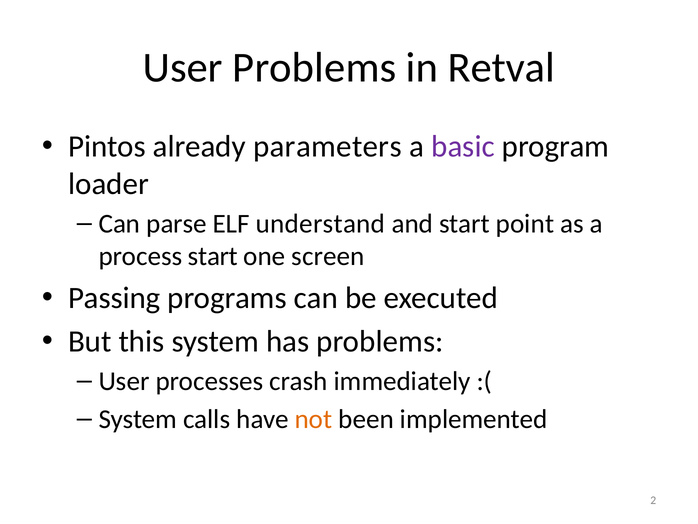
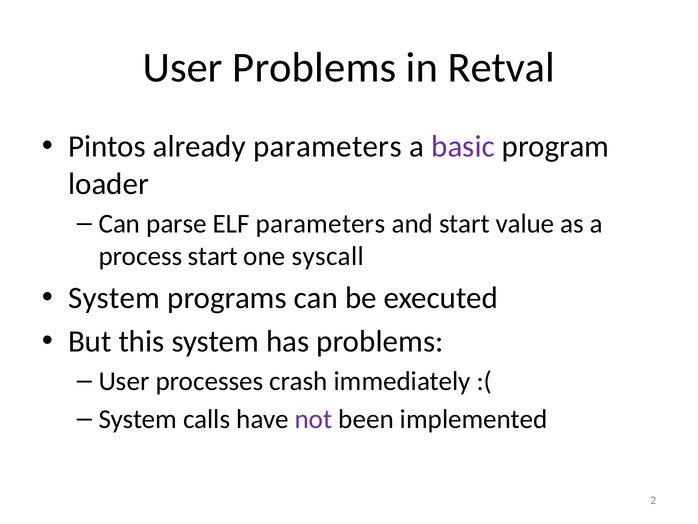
ELF understand: understand -> parameters (321, 224)
point: point -> value (525, 224)
screen: screen -> syscall (328, 256)
Passing: Passing -> System (114, 298)
not colour: orange -> purple (314, 419)
